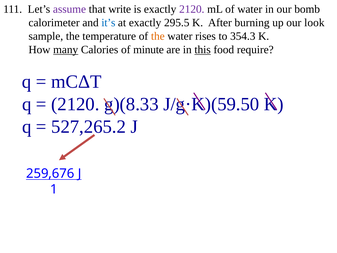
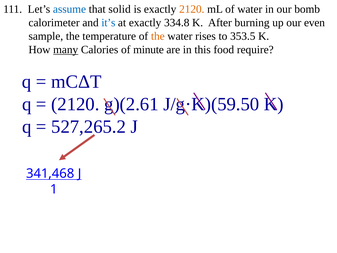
assume colour: purple -> blue (69, 9)
write: write -> solid (120, 9)
2120 colour: purple -> orange (192, 9)
295.5: 295.5 -> 334.8 (177, 23)
look: look -> even (314, 23)
354.3: 354.3 -> 353.5 (243, 36)
this underline: present -> none (203, 50)
g)(8.33: g)(8.33 -> g)(2.61 (131, 104)
259,676: 259,676 -> 341,468 (50, 173)
